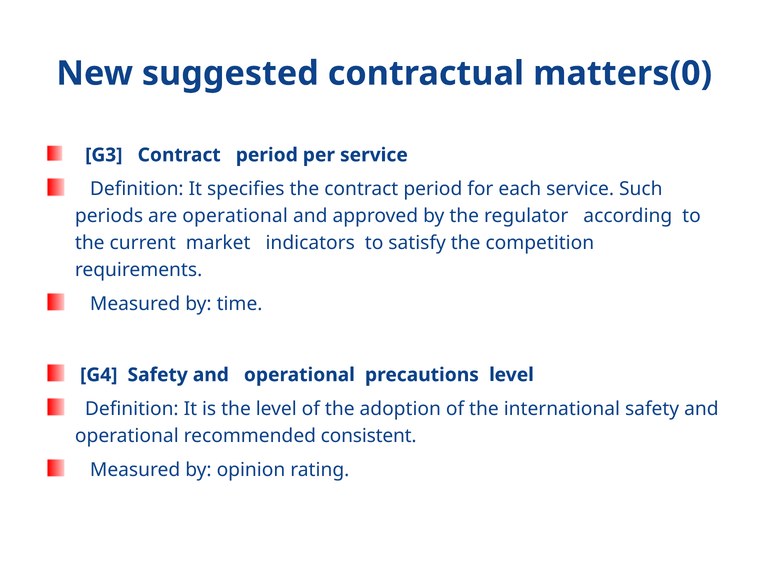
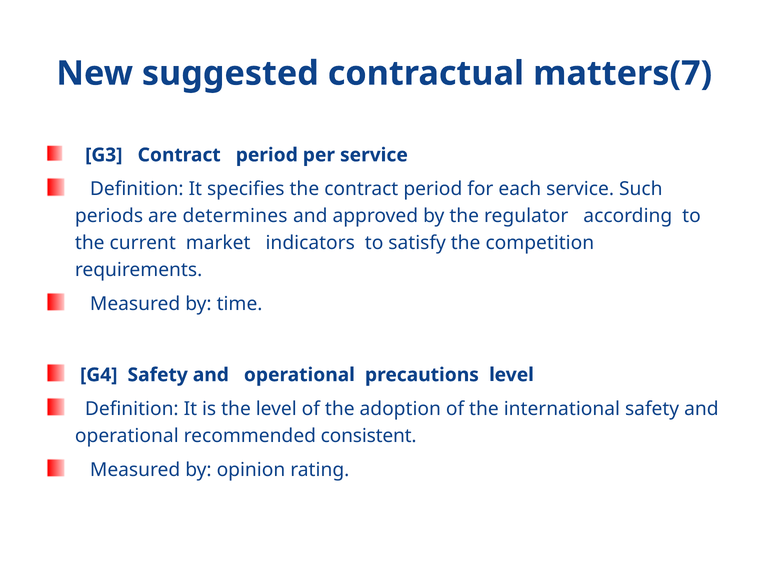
matters(0: matters(0 -> matters(7 (623, 74)
are operational: operational -> determines (235, 216)
